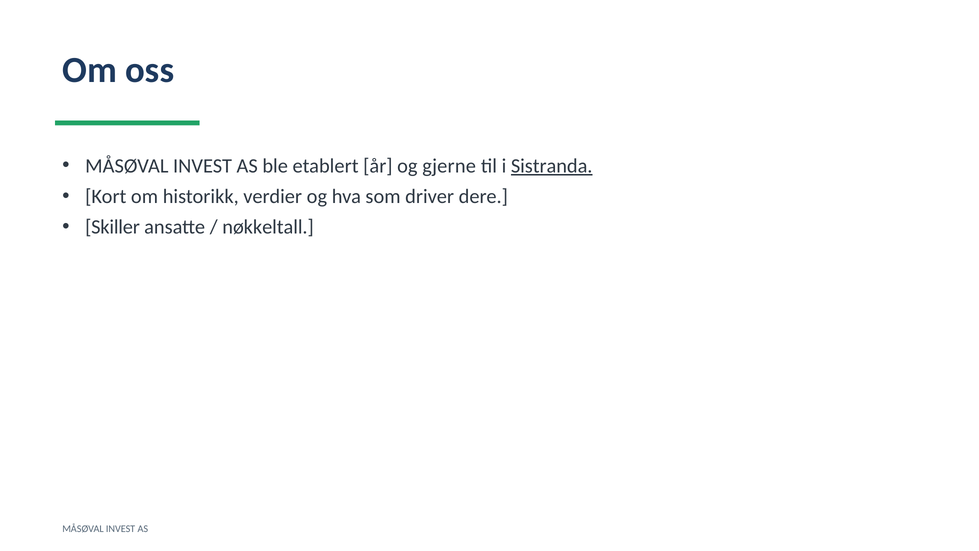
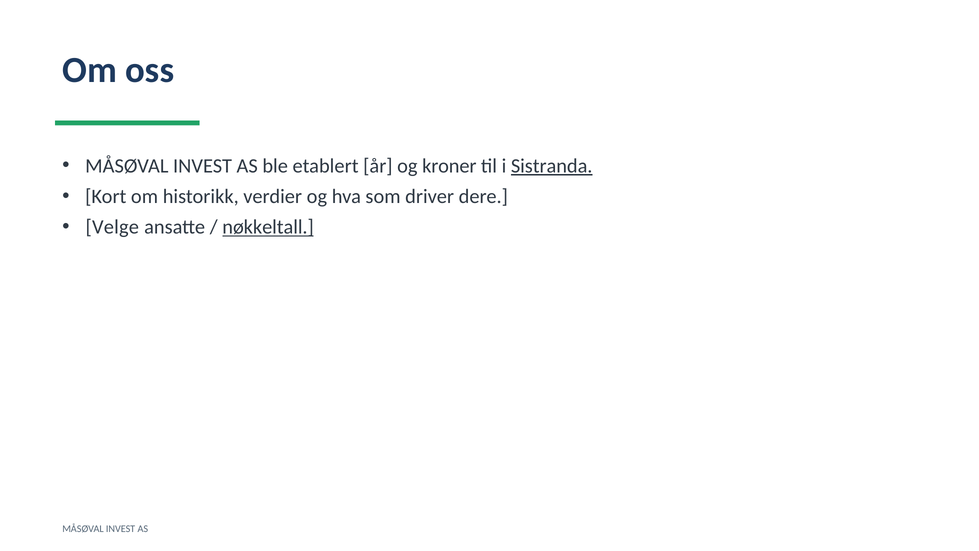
gjerne: gjerne -> kroner (449, 166)
Skiller: Skiller -> Velge (112, 227)
nøkkeltall underline: none -> present (268, 227)
